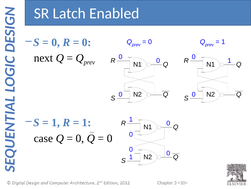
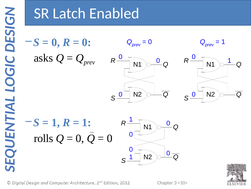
next: next -> asks (43, 58)
case: case -> rolls (44, 138)
